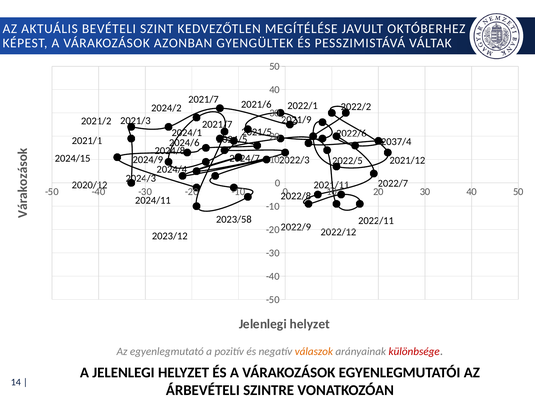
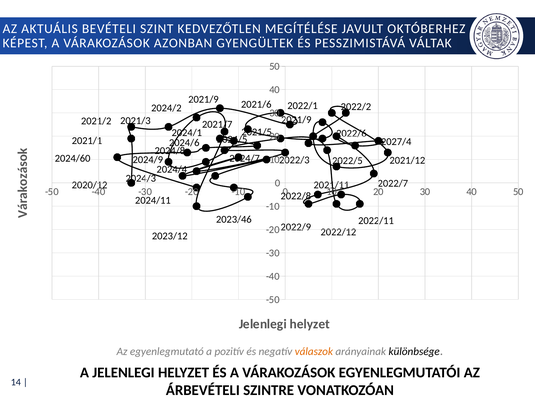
2021/7: 2021/7 -> 2021/9 (203, 99)
2037/4: 2037/4 -> 2027/4 (396, 141)
2024/15: 2024/15 -> 2024/60 (73, 158)
2023/58: 2023/58 -> 2023/46 (234, 219)
különbsége colour: red -> black (414, 351)
